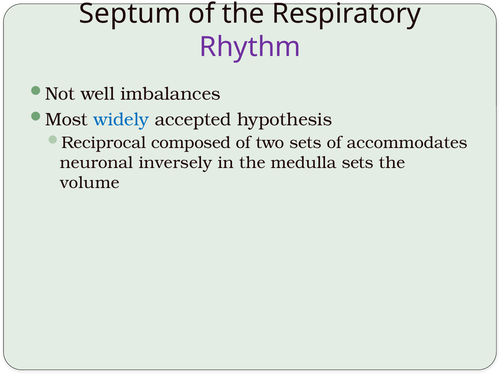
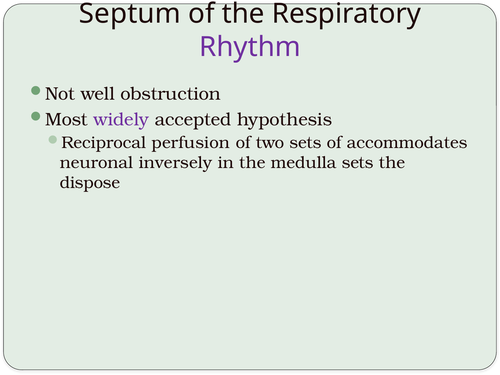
imbalances: imbalances -> obstruction (171, 94)
widely colour: blue -> purple (121, 119)
composed: composed -> perfusion (191, 143)
volume: volume -> dispose (90, 183)
